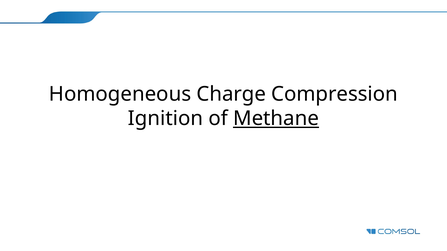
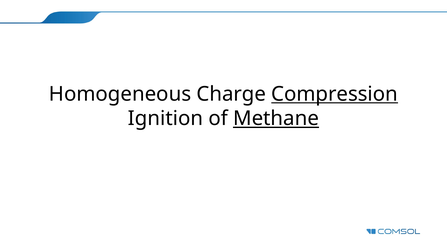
Compression underline: none -> present (335, 94)
